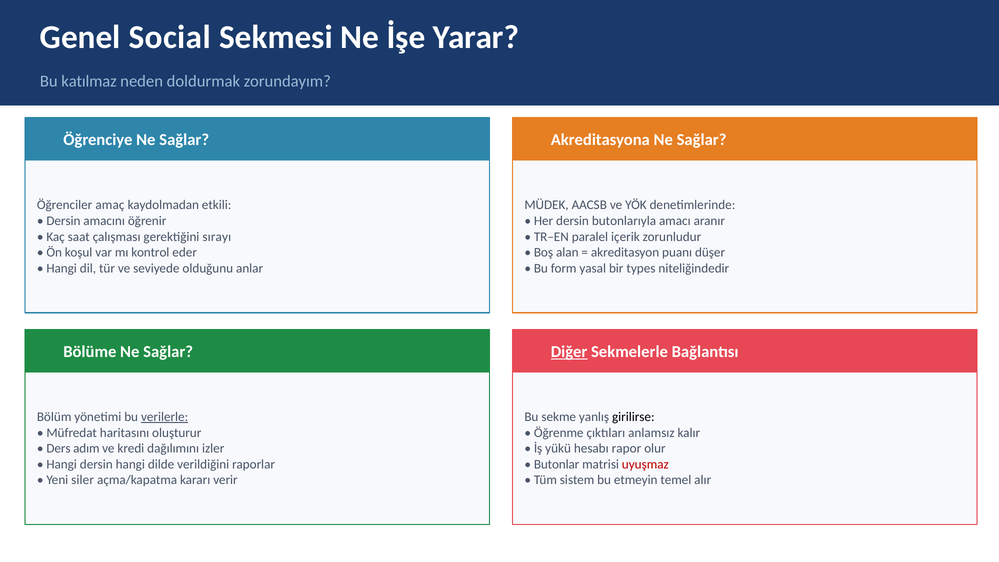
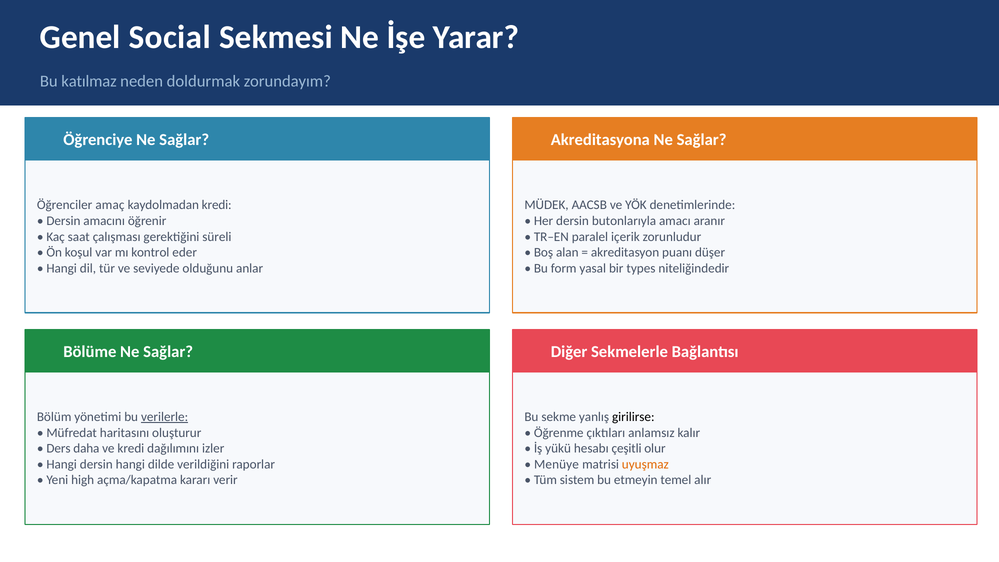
kaydolmadan etkili: etkili -> kredi (217, 205)
sırayı: sırayı -> süreli (217, 237)
Diğer underline: present -> none (569, 352)
adım: adım -> daha (86, 448)
rapor: rapor -> çeşitli (627, 448)
Butonlar: Butonlar -> Menüye (556, 464)
uyuşmaz colour: red -> orange (645, 464)
siler: siler -> high (83, 480)
